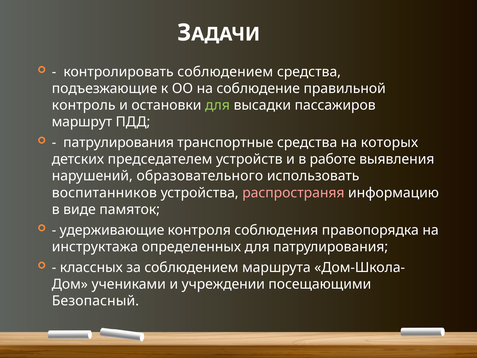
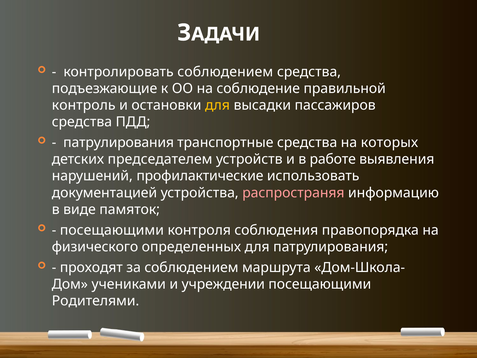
для colour: light green -> yellow (217, 105)
маршрут: маршрут -> средства (82, 122)
образовательного: образовательного -> профилактические (200, 176)
воспитанников: воспитанников -> документацией (104, 193)
удерживающие: удерживающие -> посещающими (112, 230)
инструктажа: инструктажа -> физического (95, 247)
классных: классных -> проходят (91, 267)
Безопасный: Безопасный -> Родителями (96, 301)
